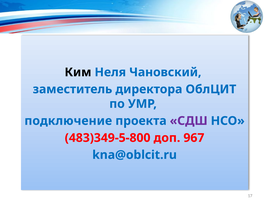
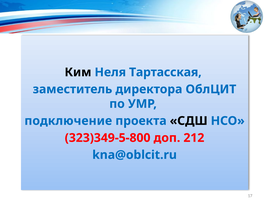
Чановский: Чановский -> Тартасская (165, 72)
СДШ colour: purple -> black (189, 121)
483)349-5-800: 483)349-5-800 -> 323)349-5-800 (108, 138)
967: 967 -> 212 (194, 138)
